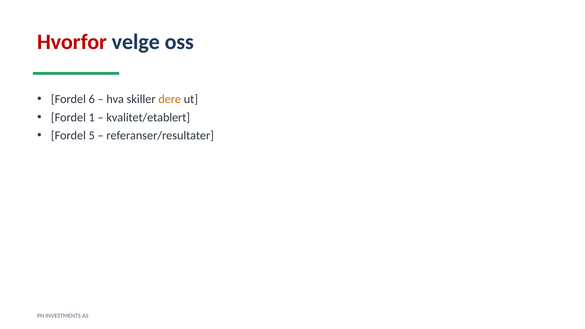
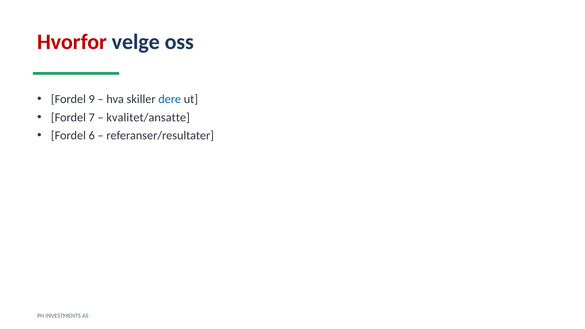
6: 6 -> 9 (92, 99)
dere colour: orange -> blue (170, 99)
1: 1 -> 7 (92, 117)
kvalitet/etablert: kvalitet/etablert -> kvalitet/ansatte (148, 117)
5: 5 -> 6 (92, 136)
